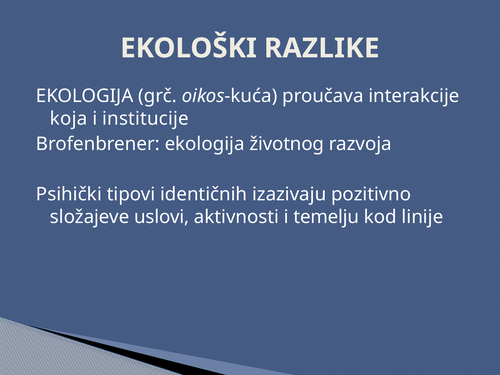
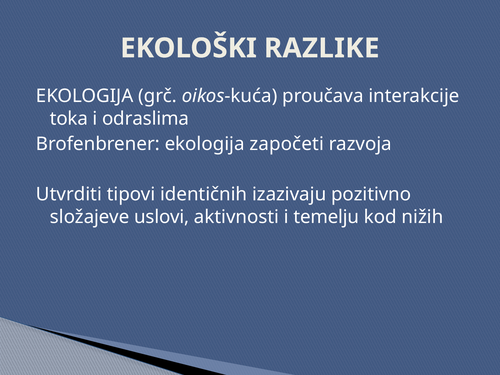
koja: koja -> toka (69, 119)
institucije: institucije -> odraslima (146, 119)
životnog: životnog -> započeti (287, 144)
Psihički: Psihički -> Utvrditi (69, 194)
linije: linije -> nižih (422, 217)
